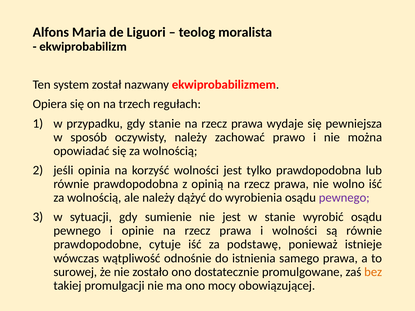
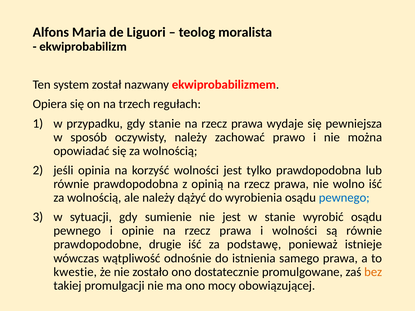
pewnego colour: purple -> blue (344, 198)
cytuje: cytuje -> drugie (165, 245)
surowej: surowej -> kwestie (75, 272)
